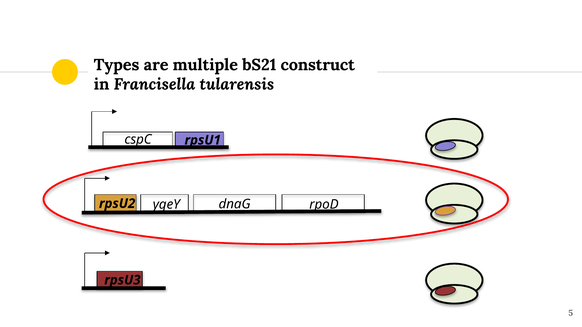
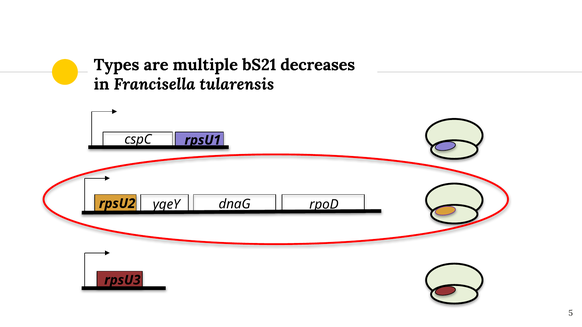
construct: construct -> decreases (318, 65)
